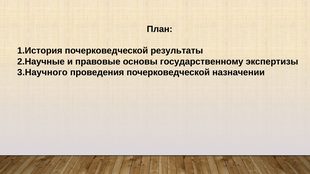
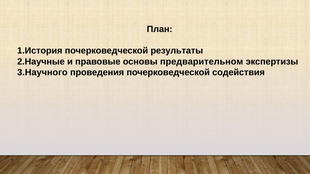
государственному: государственному -> предварительном (202, 62)
назначении: назначении -> содействия (239, 73)
